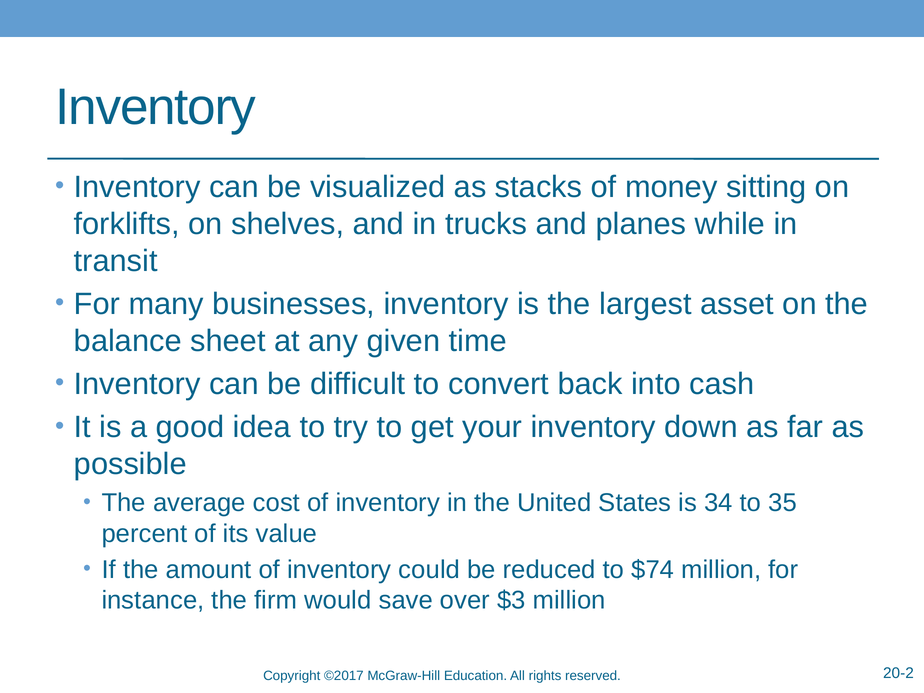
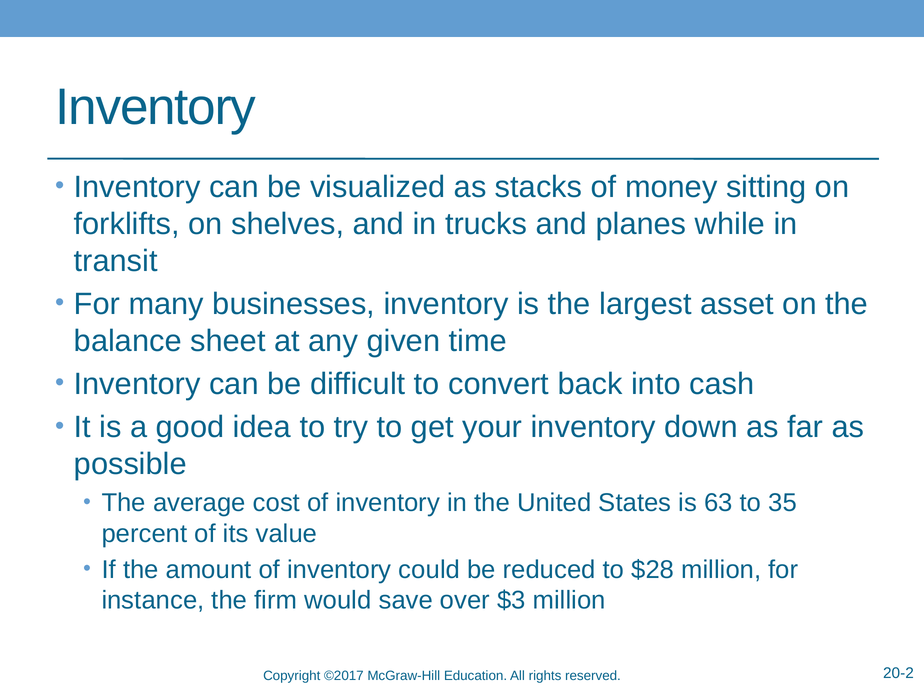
34: 34 -> 63 (718, 503)
$74: $74 -> $28 (653, 570)
